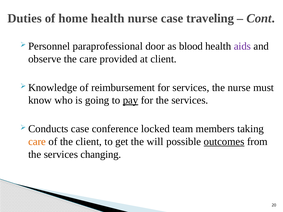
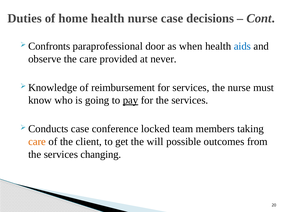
traveling: traveling -> decisions (210, 18)
Personnel: Personnel -> Confronts (49, 46)
blood: blood -> when (191, 46)
aids colour: purple -> blue (242, 46)
at client: client -> never (164, 59)
outcomes underline: present -> none (224, 142)
